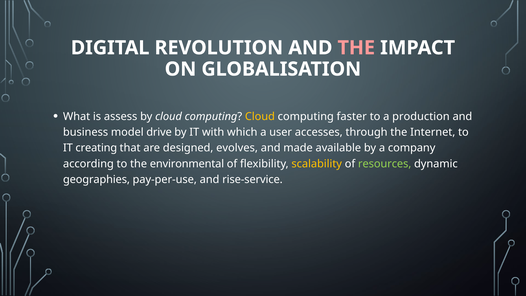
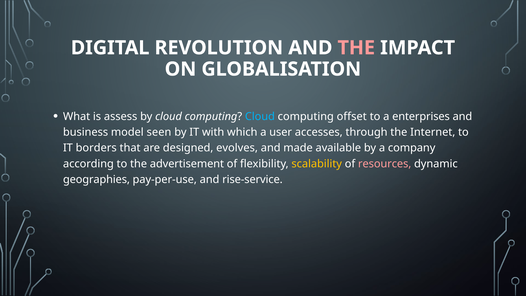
Cloud colour: yellow -> light blue (260, 116)
faster: faster -> offset (352, 116)
production: production -> enterprises (421, 116)
drive: drive -> seen (159, 132)
creating: creating -> borders (96, 148)
environmental: environmental -> advertisement (187, 164)
resources colour: light green -> pink (385, 164)
